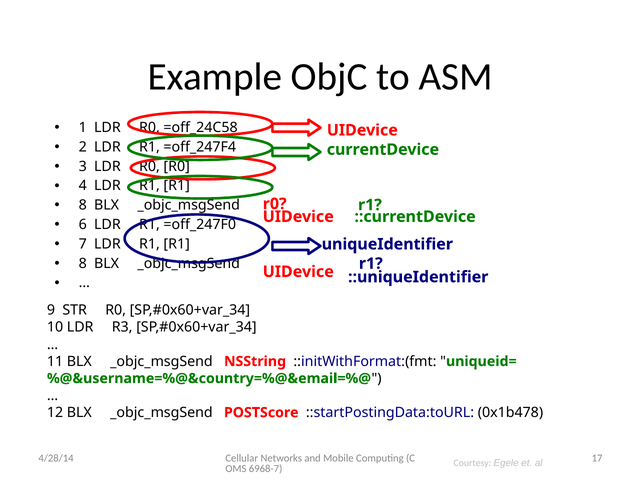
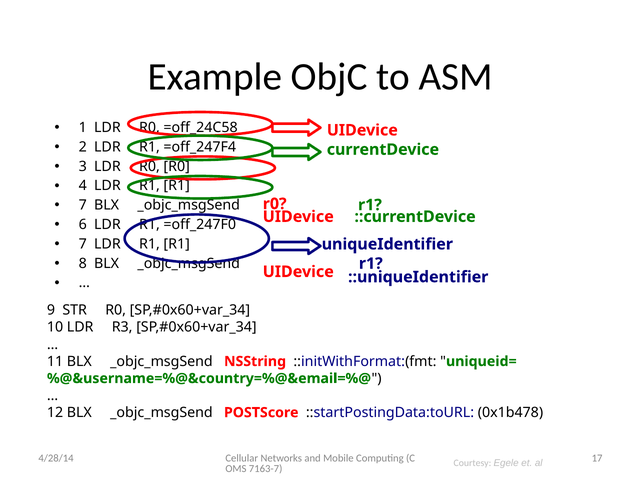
8: 8 -> 7 (83, 205)
6968-7: 6968-7 -> 7163-7 (266, 470)
